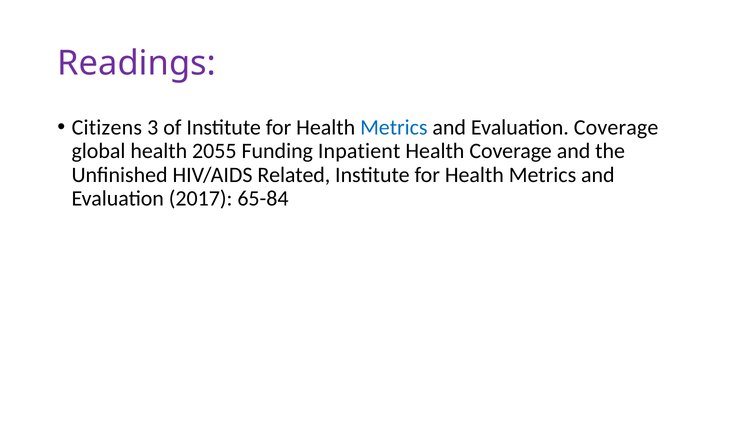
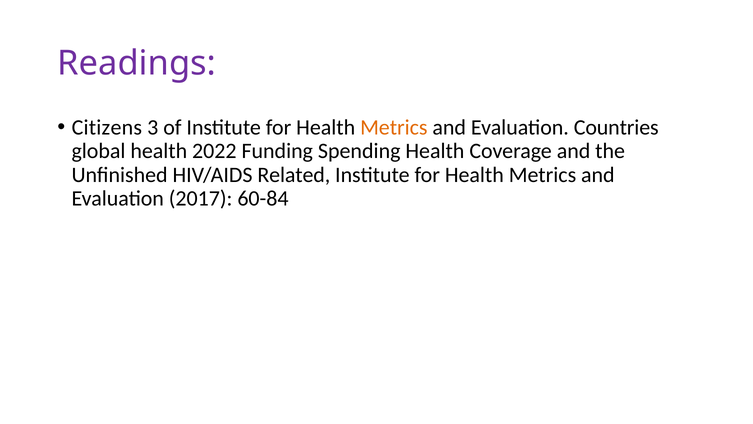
Metrics colour: blue -> orange (394, 127)
Evaluation Coverage: Coverage -> Countries (616, 127)
2055: 2055 -> 2022 (214, 151)
Inpatient: Inpatient -> Spending (359, 151)
65-84: 65-84 -> 60-84 (263, 198)
